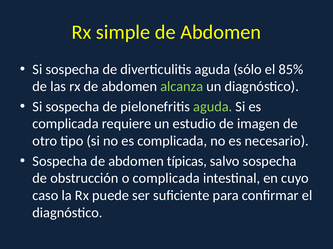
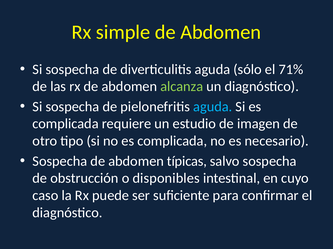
85%: 85% -> 71% (291, 70)
aguda colour: light green -> light blue (213, 107)
o complicada: complicada -> disponibles (166, 179)
